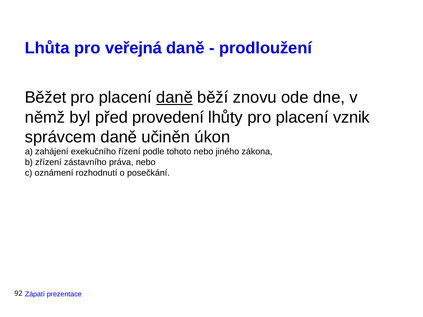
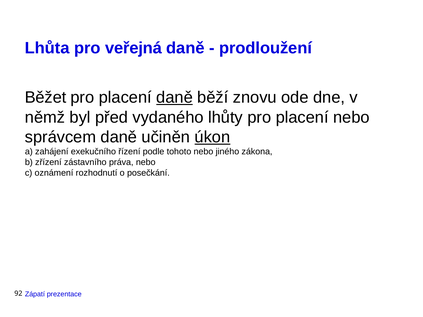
provedení: provedení -> vydaného (168, 117)
placení vznik: vznik -> nebo (351, 117)
úkon underline: none -> present (212, 137)
